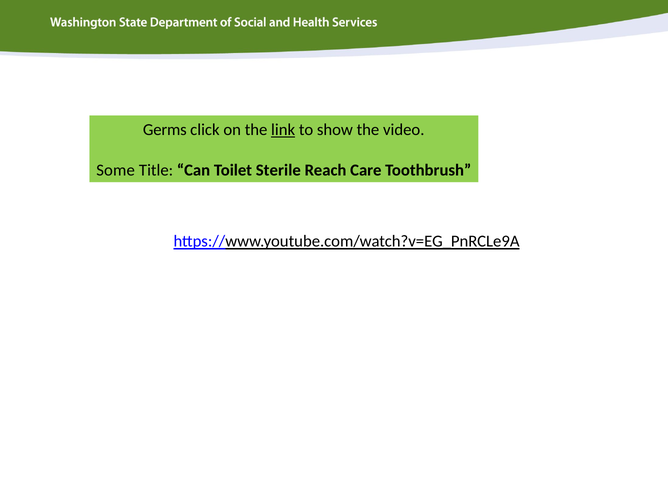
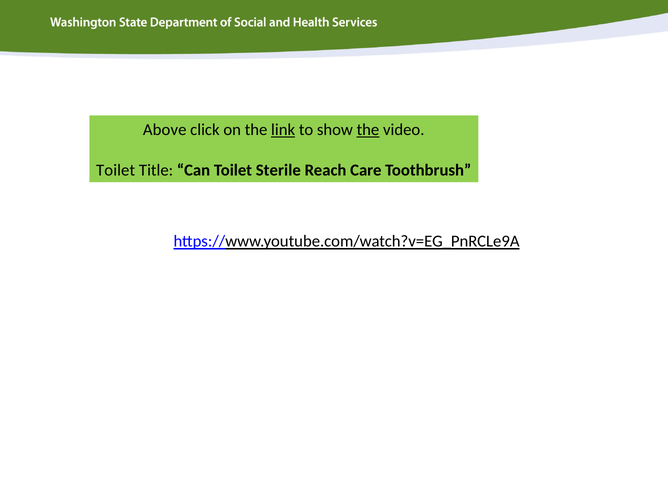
Germs: Germs -> Above (165, 130)
the underline: none -> present (368, 130)
Some: Some -> Toilet (116, 170)
